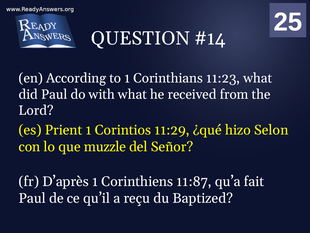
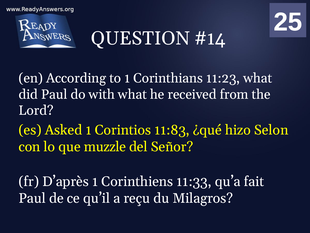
Prient: Prient -> Asked (64, 130)
11:29: 11:29 -> 11:83 (172, 130)
11:87: 11:87 -> 11:33 (194, 181)
Baptized: Baptized -> Milagros (203, 198)
